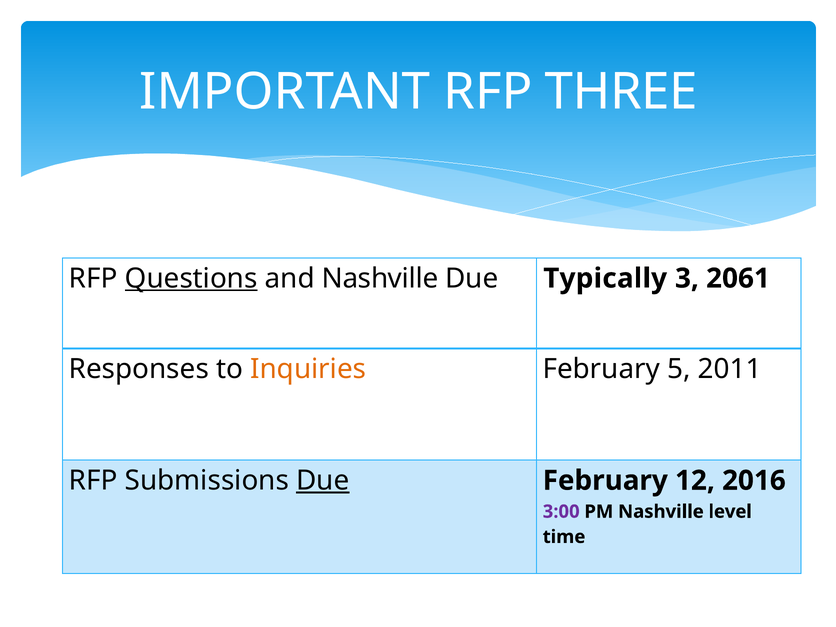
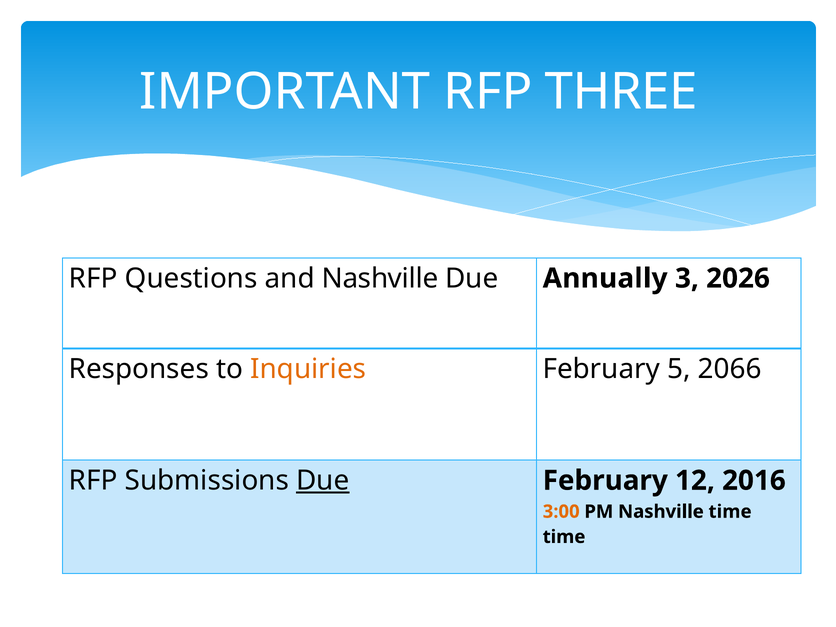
Questions underline: present -> none (191, 278)
Typically: Typically -> Annually (605, 278)
2061: 2061 -> 2026 (738, 278)
2011: 2011 -> 2066 (730, 369)
3:00 colour: purple -> orange (561, 512)
Nashville level: level -> time (730, 512)
